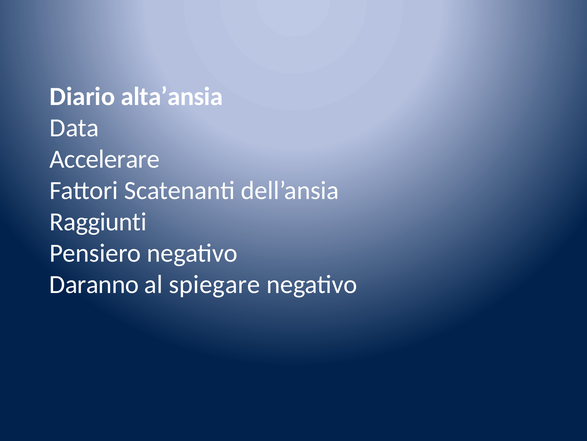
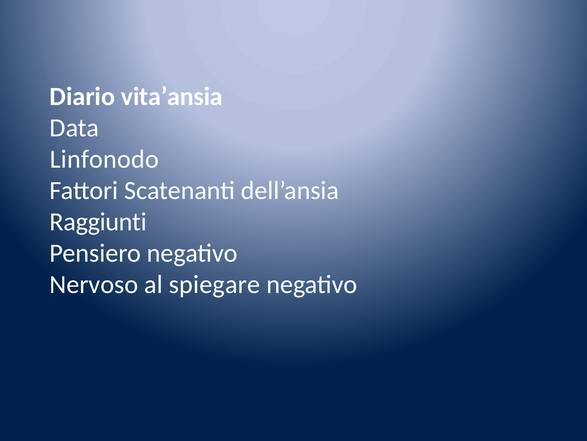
alta’ansia: alta’ansia -> vita’ansia (172, 96)
Accelerare: Accelerare -> Linfonodo (104, 159)
Daranno: Daranno -> Nervoso (94, 284)
